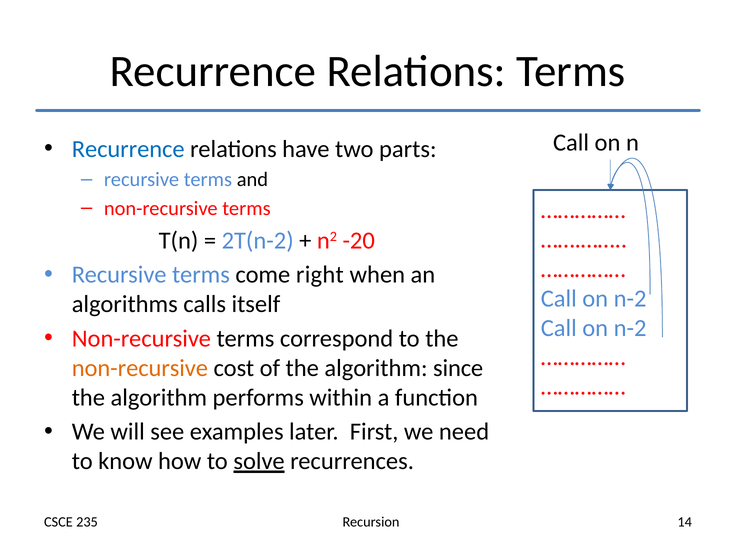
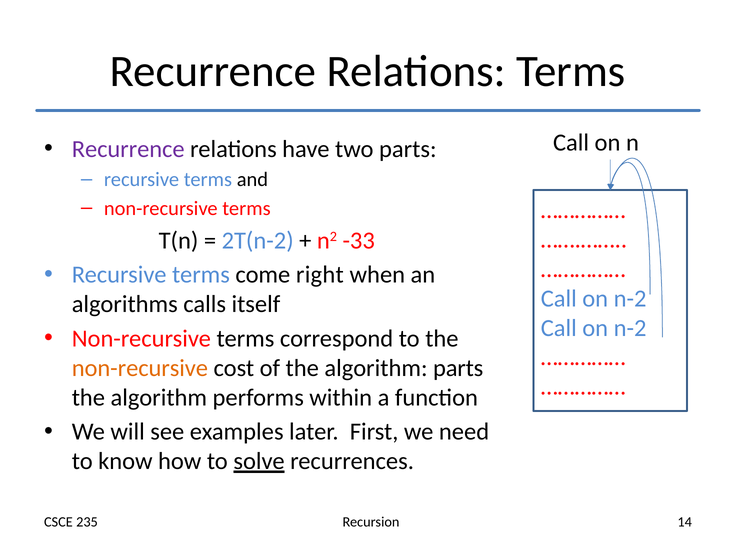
Recurrence colour: blue -> purple (128, 149)
-20: -20 -> -33 (359, 241)
algorithm since: since -> parts (458, 368)
